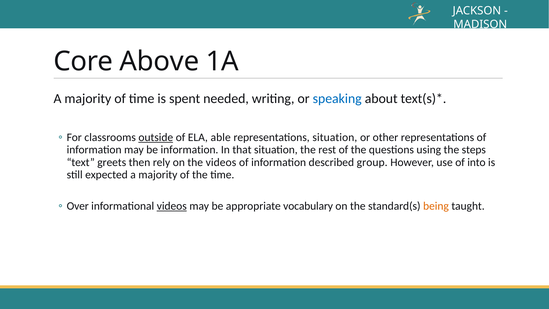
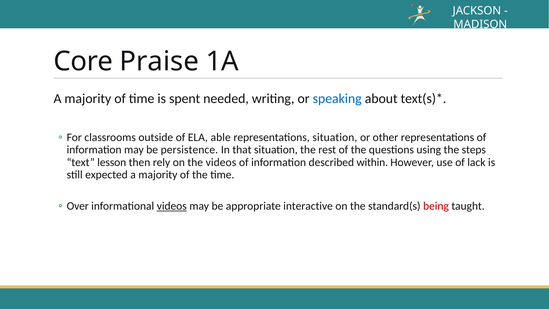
Above: Above -> Praise (159, 62)
outside underline: present -> none (156, 137)
be information: information -> persistence (189, 150)
greets: greets -> lesson (112, 162)
group: group -> within (372, 162)
into: into -> lack (476, 162)
vocabulary: vocabulary -> interactive (308, 206)
being colour: orange -> red (436, 206)
